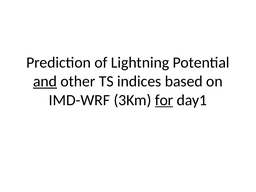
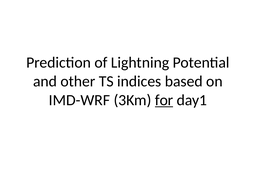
and underline: present -> none (45, 81)
